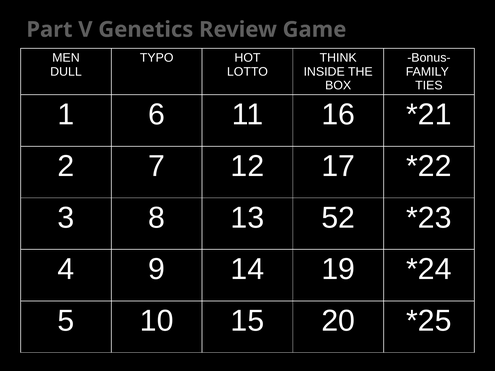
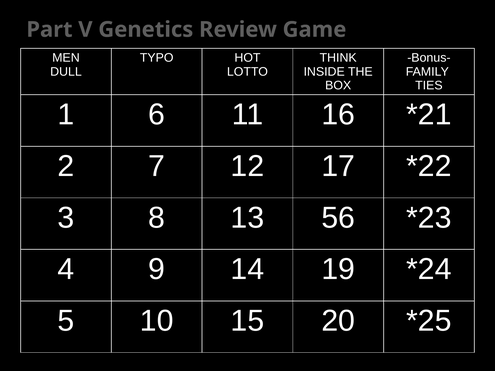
52: 52 -> 56 (338, 218)
